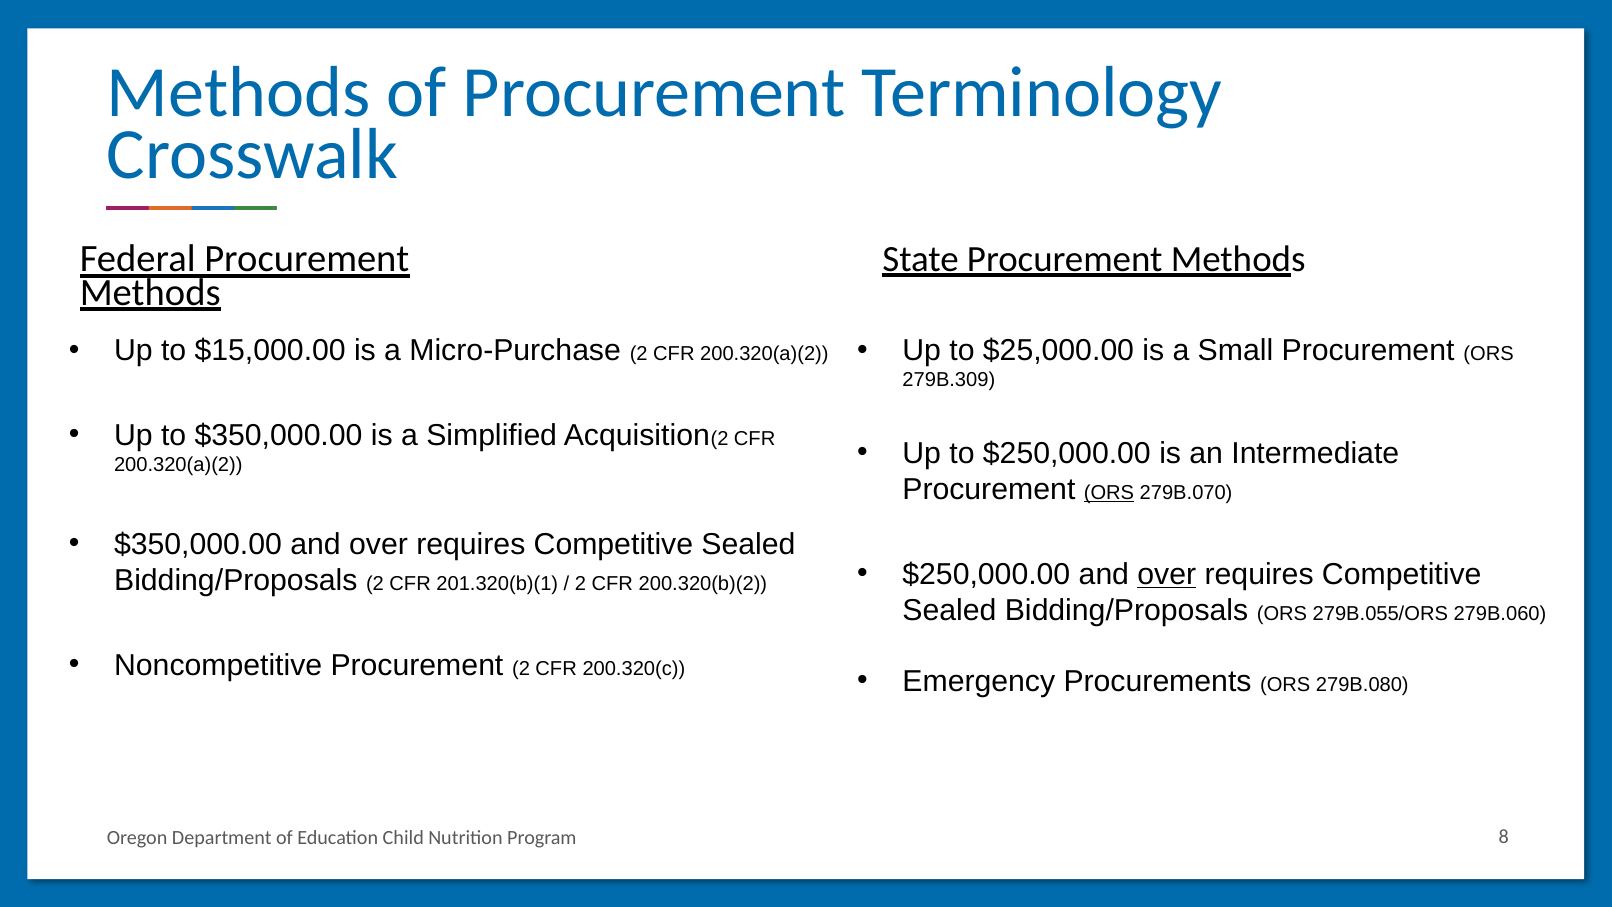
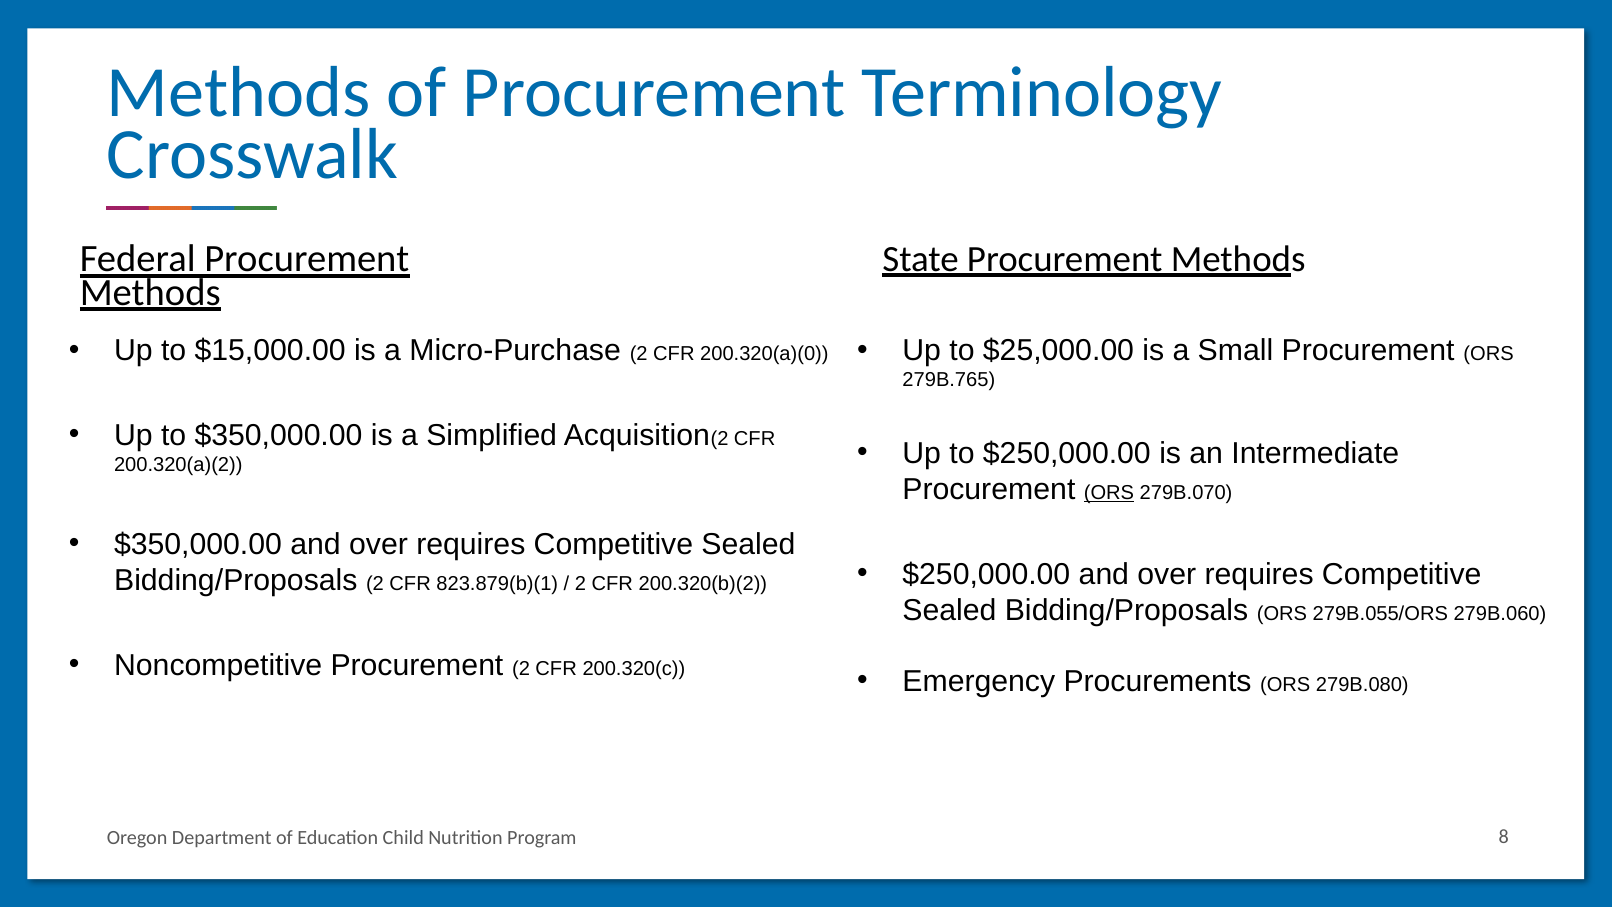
Micro-Purchase 2 CFR 200.320(a)(2: 200.320(a)(2 -> 200.320(a)(0 (764, 354)
279B.309: 279B.309 -> 279B.765 (949, 380)
over underline: present -> none (1167, 574)
201.320(b)(1: 201.320(b)(1 -> 823.879(b)(1 (497, 584)
